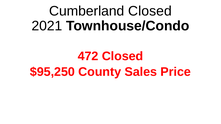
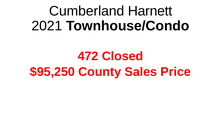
Cumberland Closed: Closed -> Harnett (150, 11)
